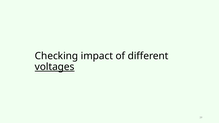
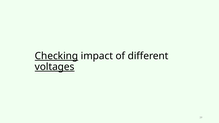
Checking underline: none -> present (56, 56)
